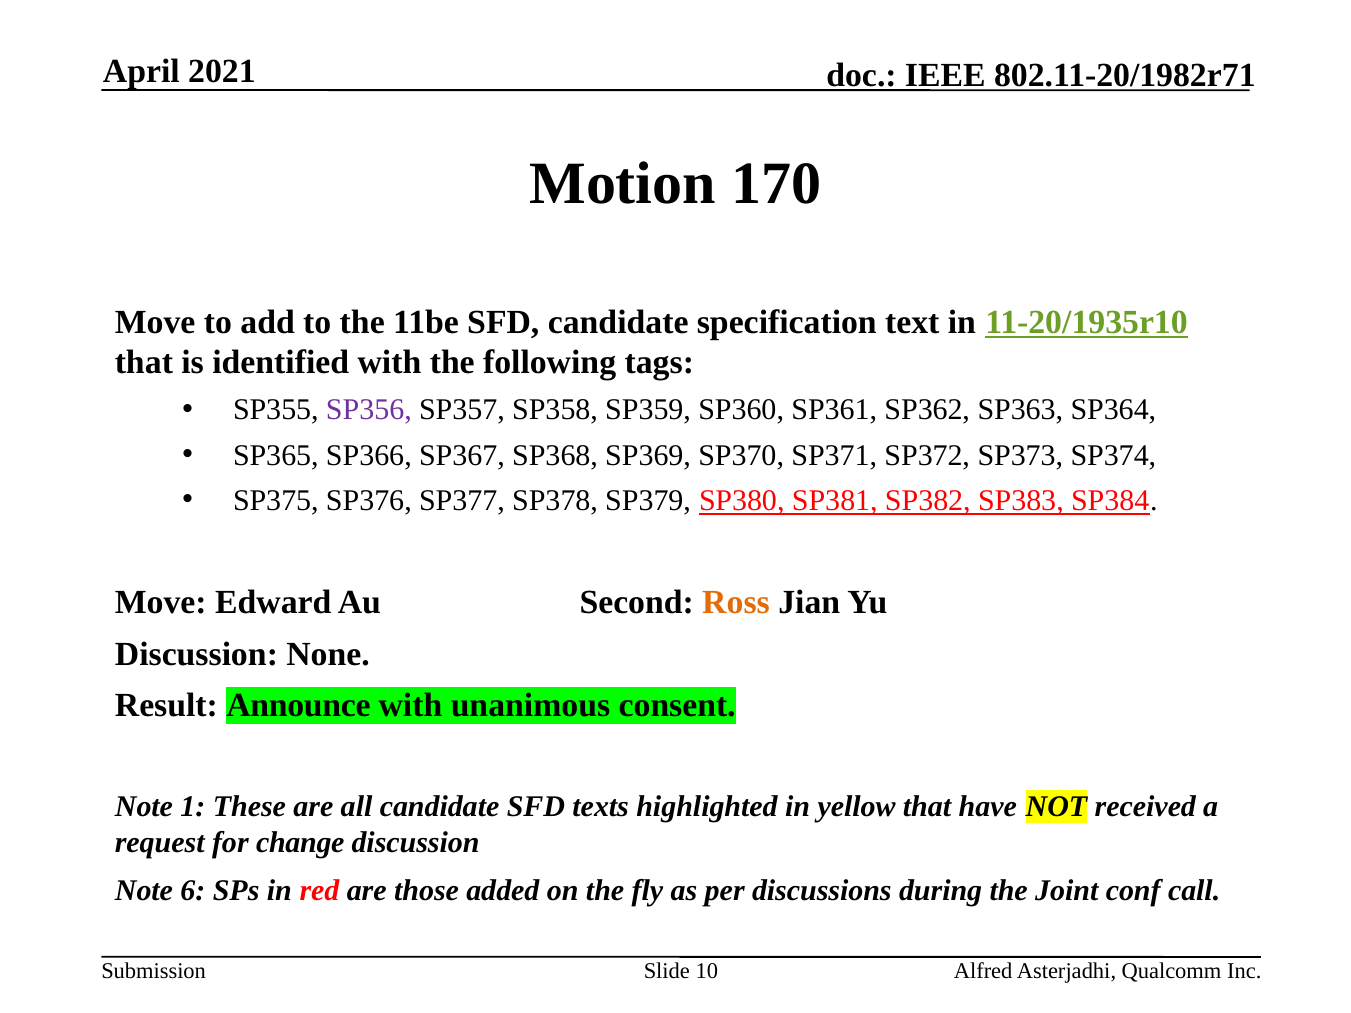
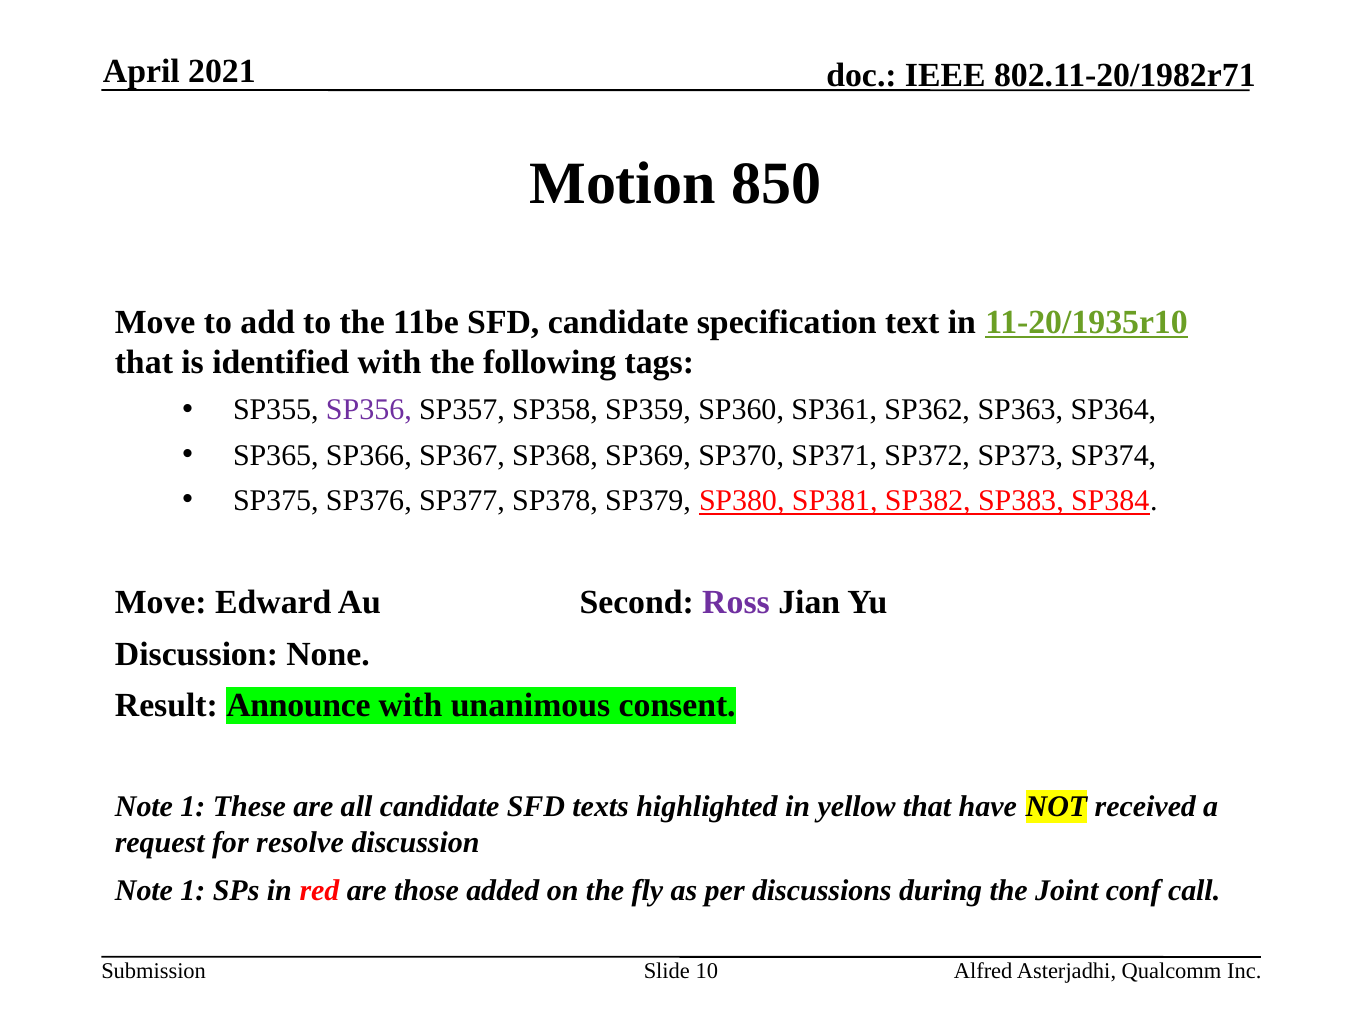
170: 170 -> 850 (776, 184)
Ross colour: orange -> purple (736, 602)
change: change -> resolve (300, 843)
6: 6 -> 1 (193, 890)
